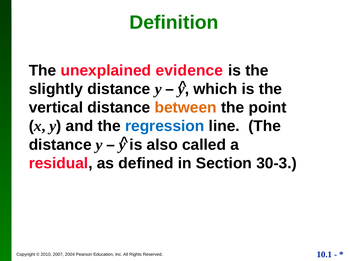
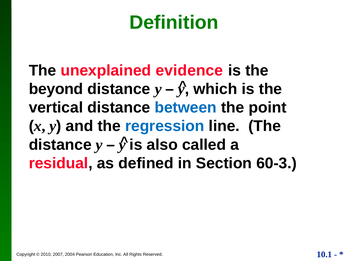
slightly: slightly -> beyond (56, 89)
between colour: orange -> blue (186, 108)
30-3: 30-3 -> 60-3 (277, 164)
